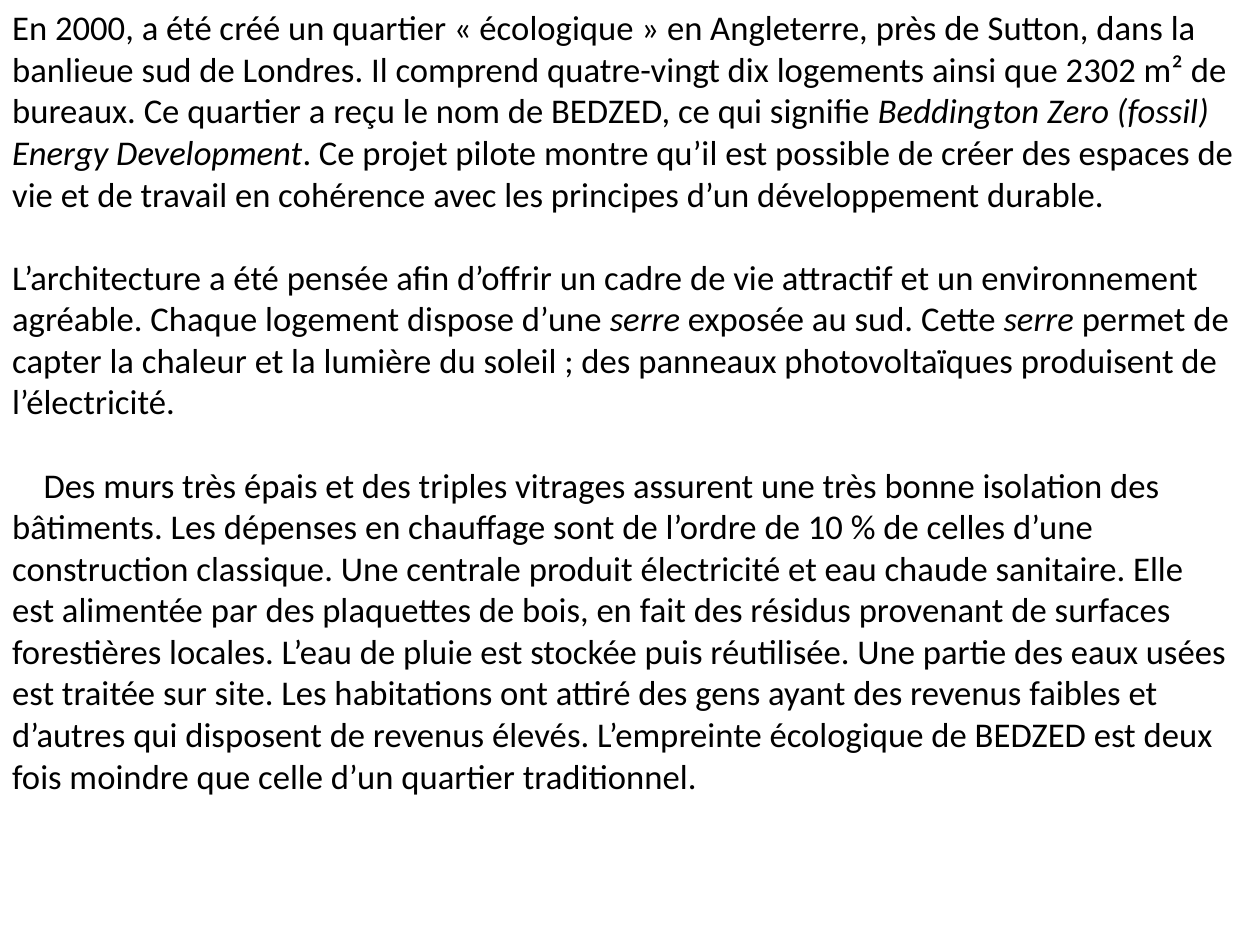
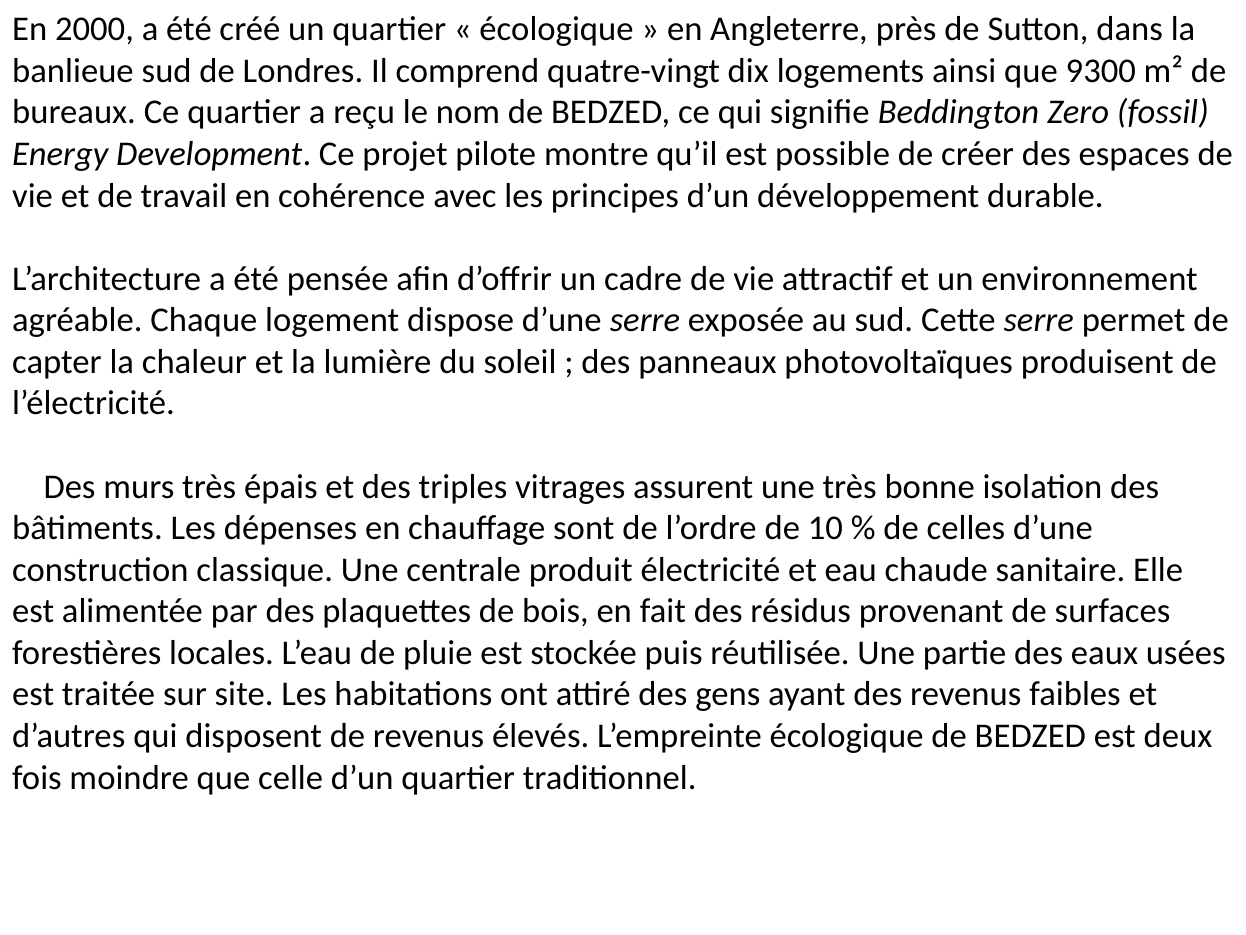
2302: 2302 -> 9300 (1101, 71)
